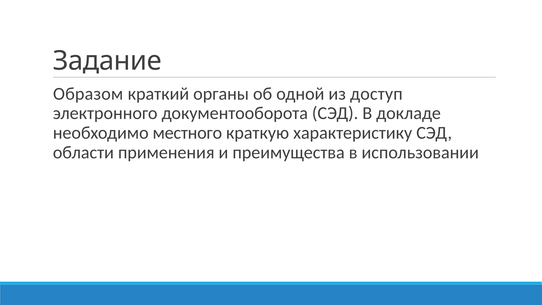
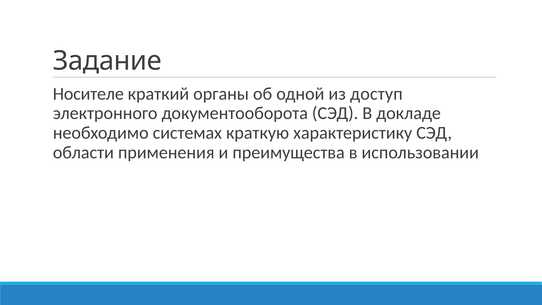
Образом: Образом -> Носителе (88, 94)
местного: местного -> системах (187, 133)
